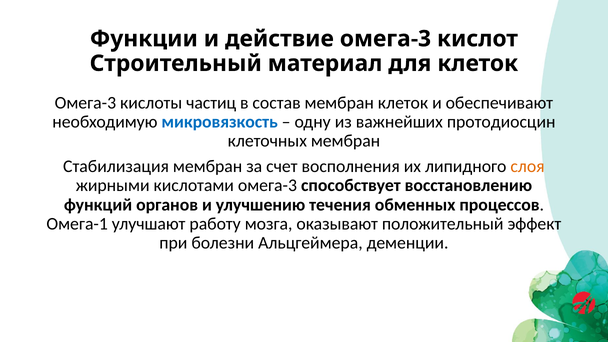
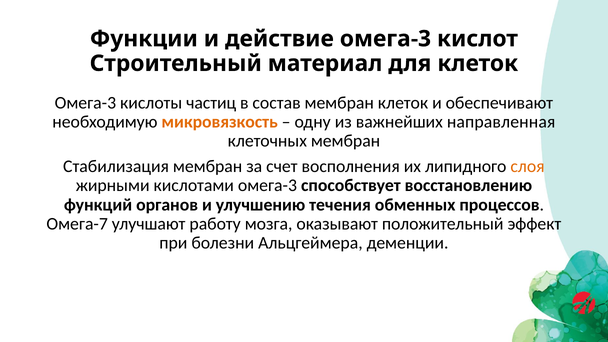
микровязкость colour: blue -> orange (220, 122)
протодиосцин: протодиосцин -> направленная (501, 122)
Омега-1: Омега-1 -> Омега-7 (77, 224)
